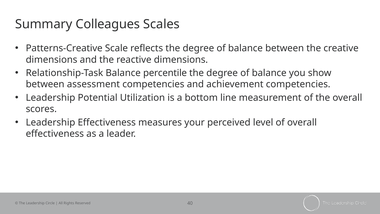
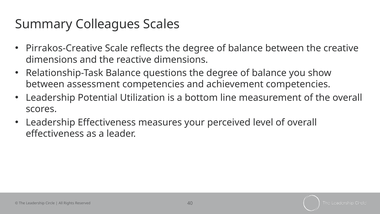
Patterns-Creative: Patterns-Creative -> Pirrakos-Creative (64, 48)
percentile: percentile -> questions (165, 73)
